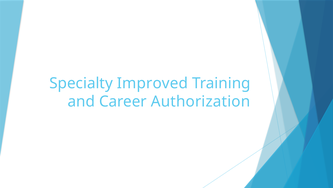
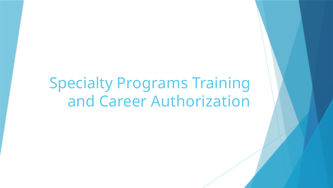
Improved: Improved -> Programs (152, 83)
